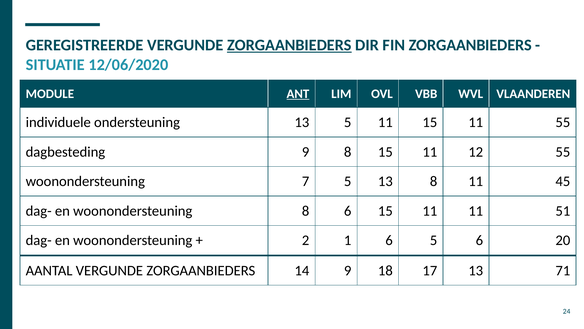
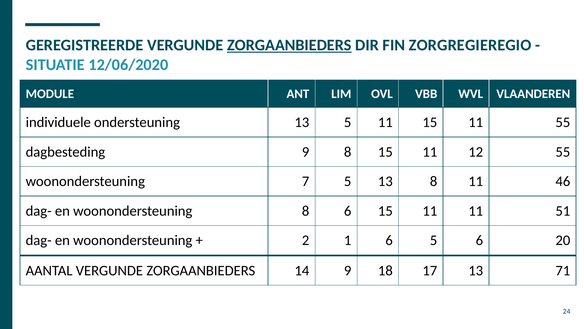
FIN ZORGAANBIEDERS: ZORGAANBIEDERS -> ZORGREGIEREGIO (470, 45)
ANT underline: present -> none (298, 94)
45: 45 -> 46 (563, 181)
